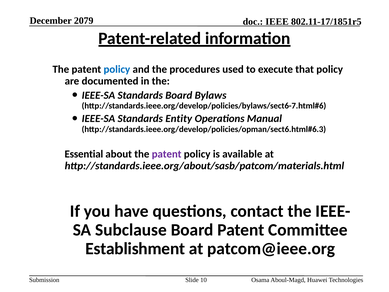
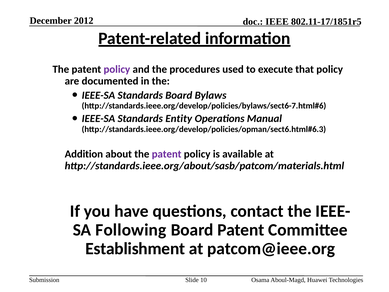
2079: 2079 -> 2012 (84, 21)
policy colour: blue -> purple (117, 69)
Essential: Essential -> Addition (84, 154)
Subclause: Subclause -> Following (131, 230)
